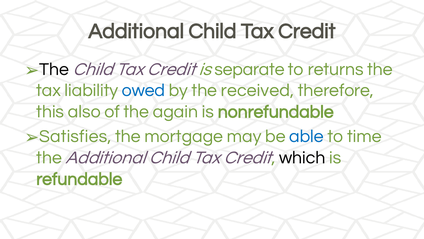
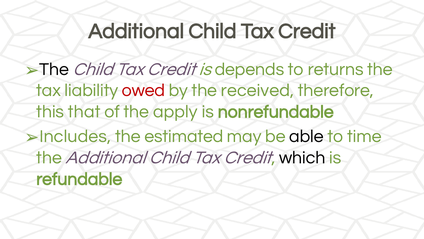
separate: separate -> depends (249, 69)
owed colour: blue -> red (144, 90)
also: also -> that (84, 111)
again: again -> apply (175, 111)
Satisfies: Satisfies -> Includes (75, 136)
mortgage: mortgage -> estimated (184, 136)
able colour: blue -> black (307, 136)
